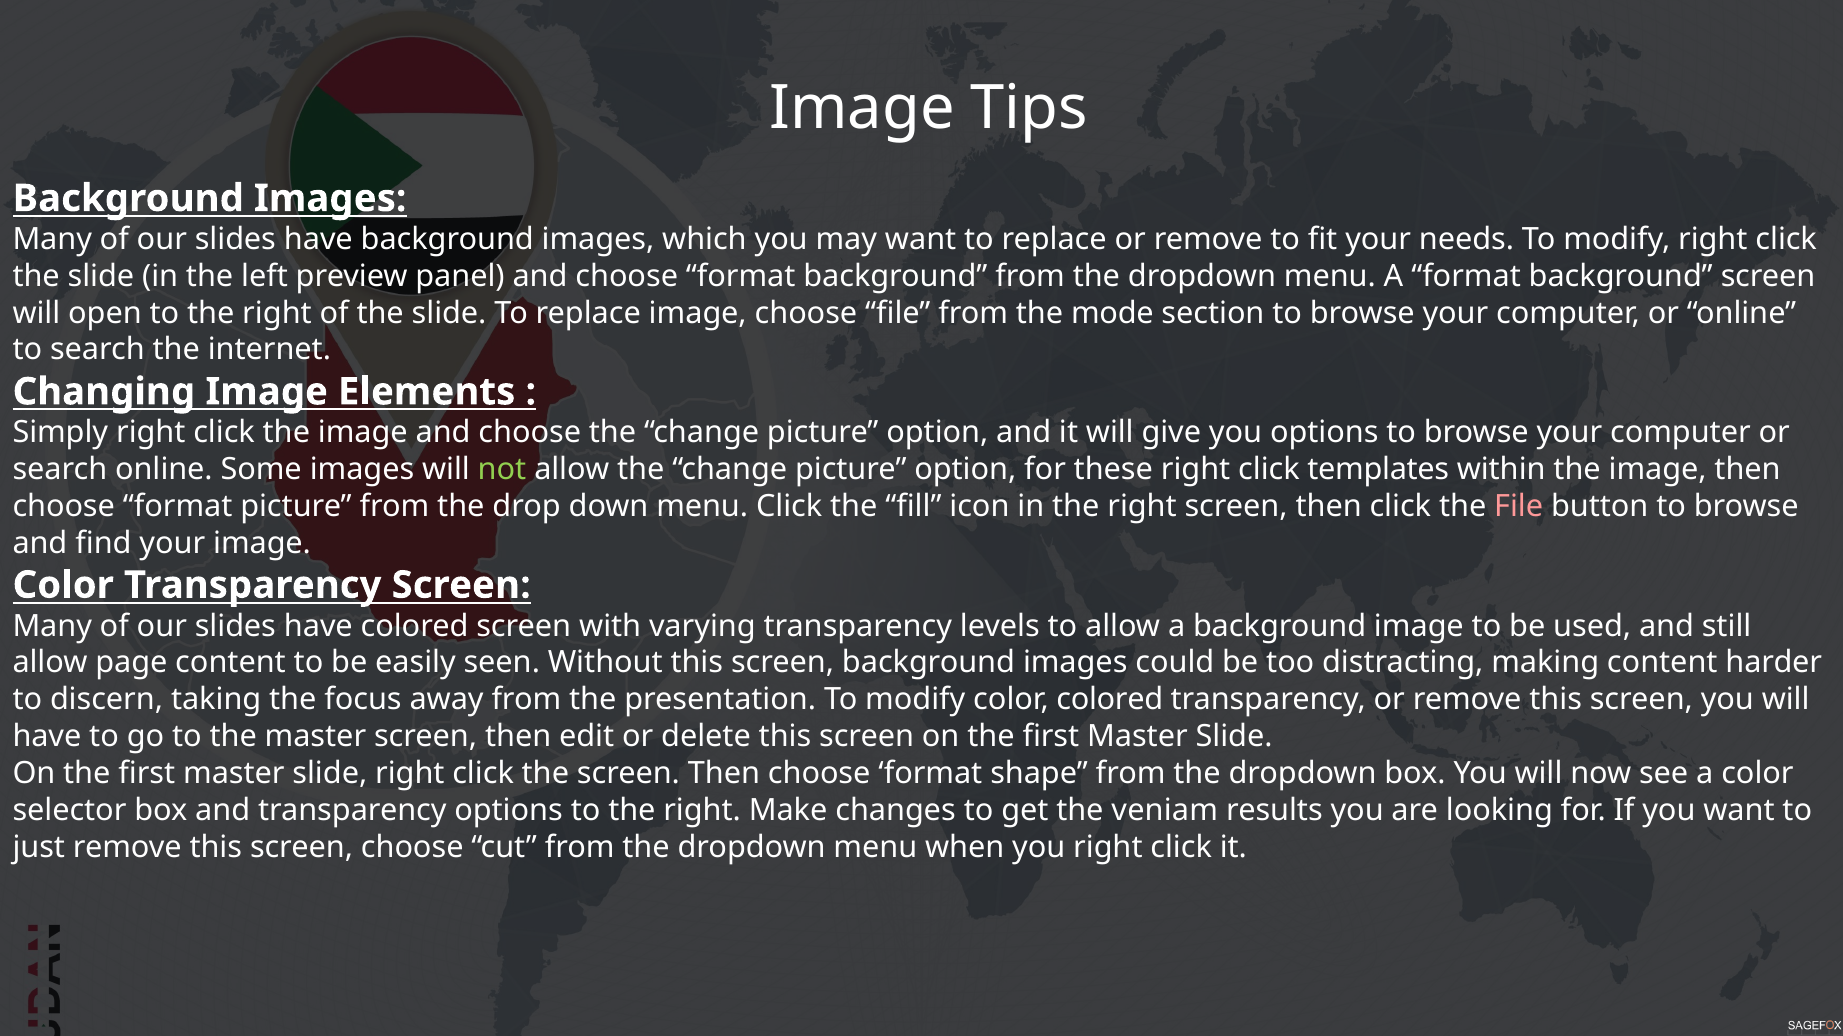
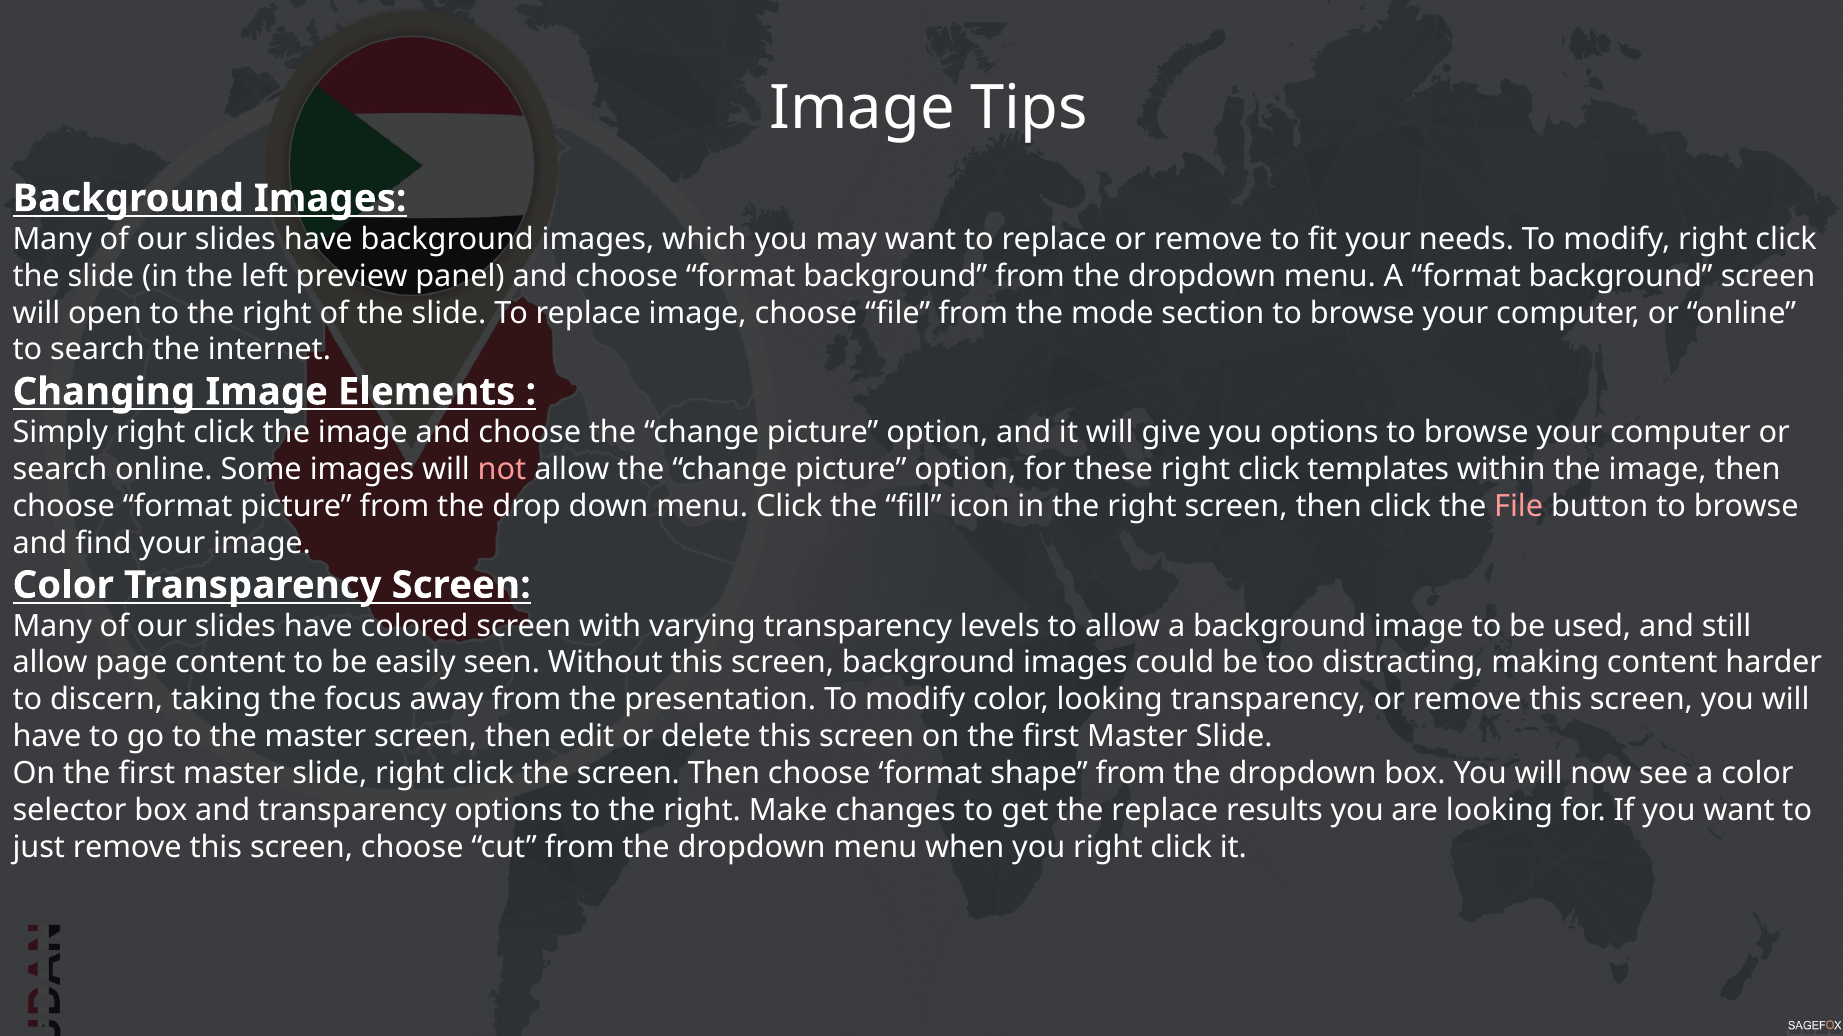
not colour: light green -> pink (502, 470)
color colored: colored -> looking (1110, 700)
the veniam: veniam -> replace (1165, 811)
